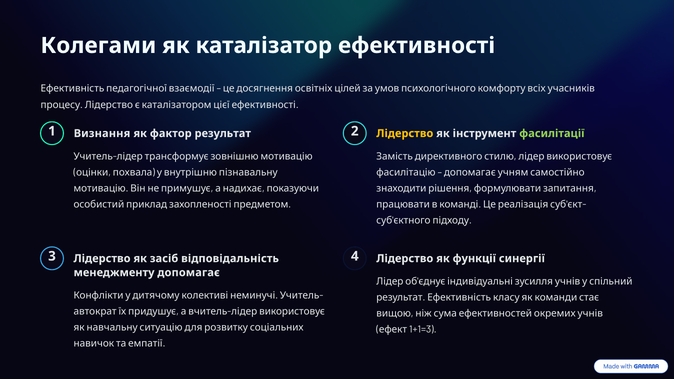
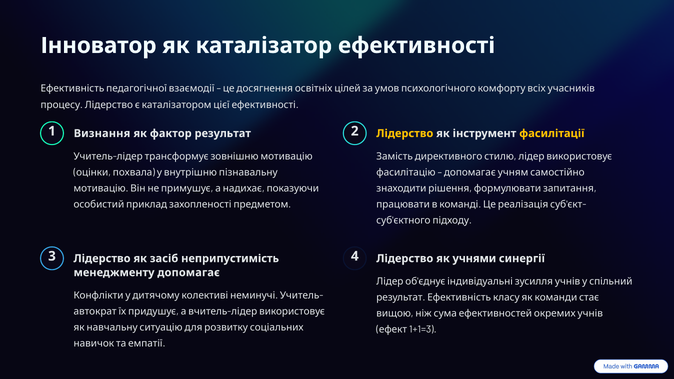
Колегами: Колегами -> Інноватор (99, 46)
фасилітації colour: light green -> yellow (552, 133)
відповідальність: відповідальність -> неприпустимість (230, 259)
функції: функції -> учнями (474, 259)
